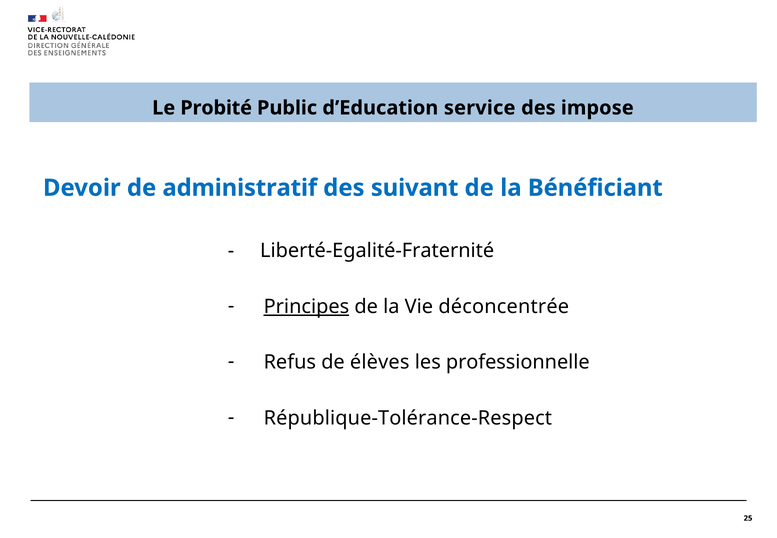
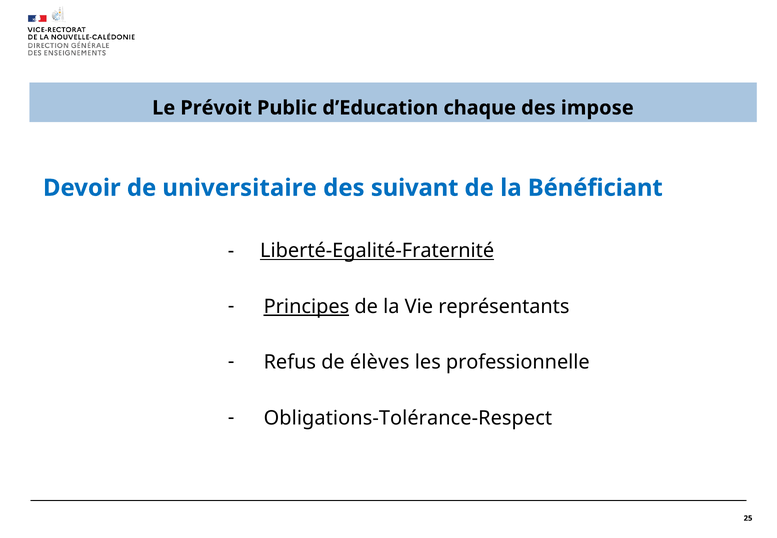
Probité: Probité -> Prévoit (216, 108)
service: service -> chaque (480, 108)
administratif: administratif -> universitaire (240, 188)
Liberté-Egalité-Fraternité underline: none -> present (377, 251)
déconcentrée: déconcentrée -> représentants (504, 307)
République-Tolérance-Respect: République-Tolérance-Respect -> Obligations-Tolérance-Respect (408, 418)
